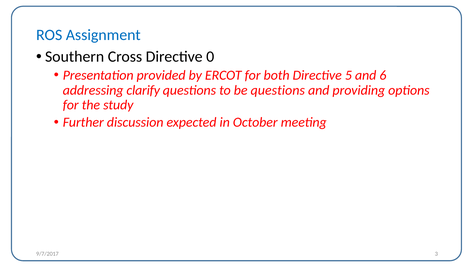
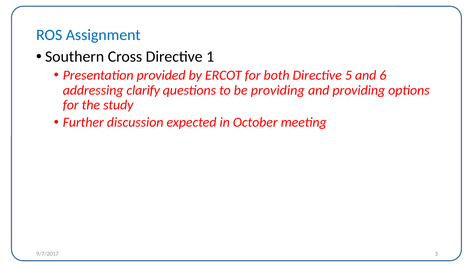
0: 0 -> 1 (210, 57)
be questions: questions -> providing (278, 90)
